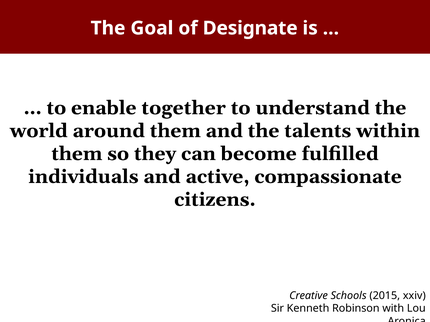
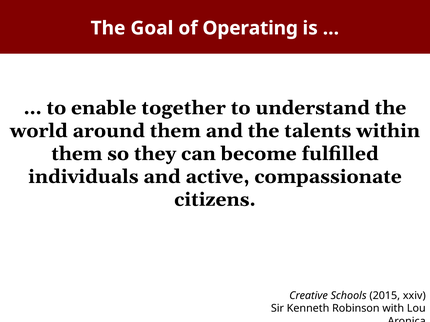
Designate: Designate -> Operating (250, 28)
